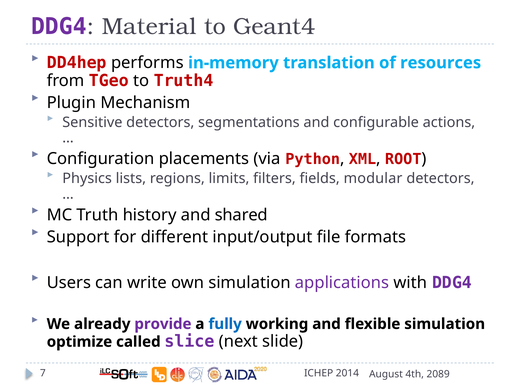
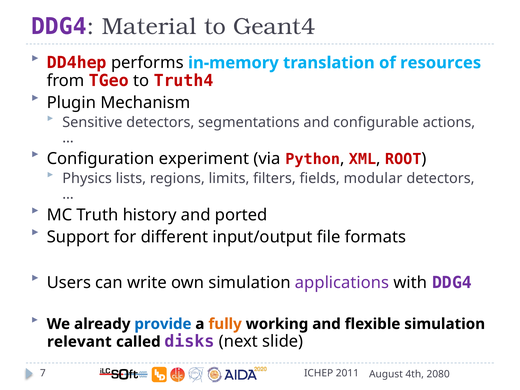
placements: placements -> experiment (204, 159)
shared: shared -> ported (241, 215)
provide colour: purple -> blue (163, 324)
fully colour: blue -> orange (225, 324)
optimize: optimize -> relevant (79, 342)
slice: slice -> disks (190, 341)
2014: 2014 -> 2011 (347, 373)
2089: 2089 -> 2080 (438, 374)
